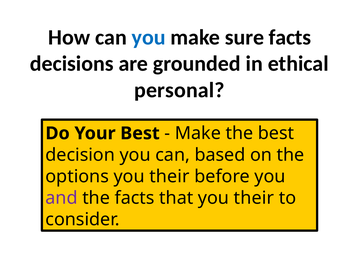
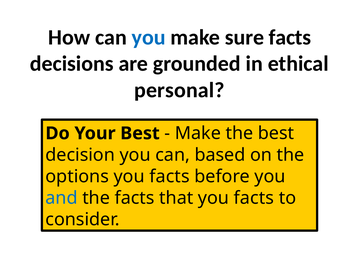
options you their: their -> facts (169, 177)
and colour: purple -> blue (62, 198)
that you their: their -> facts (254, 198)
